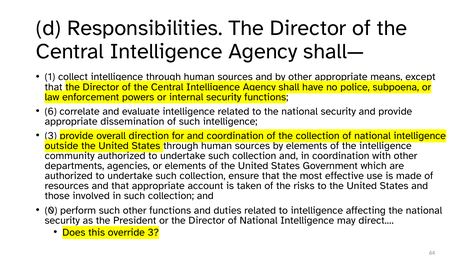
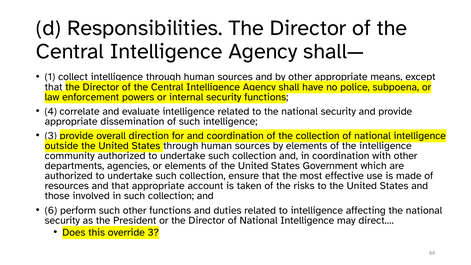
6: 6 -> 4 (51, 111)
0: 0 -> 6 (51, 210)
